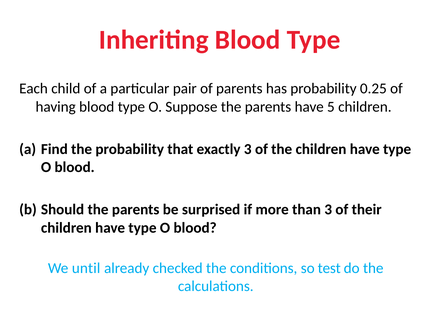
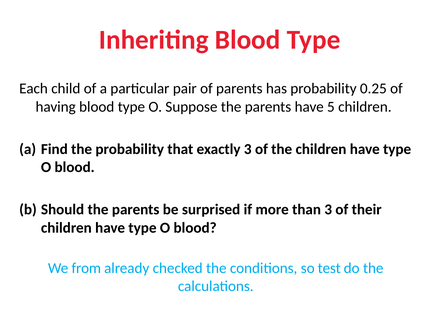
until: until -> from (86, 268)
